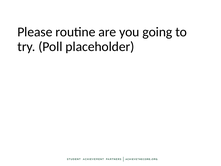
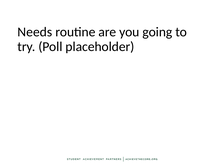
Please: Please -> Needs (35, 32)
